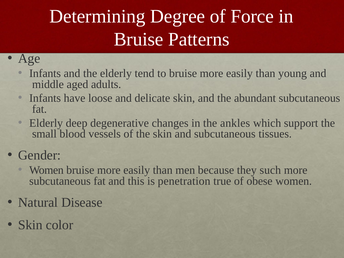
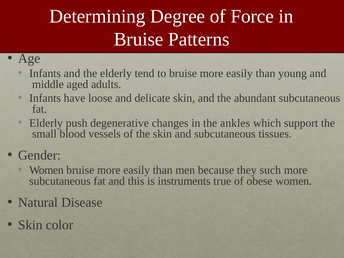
deep: deep -> push (77, 123)
penetration: penetration -> instruments (184, 181)
